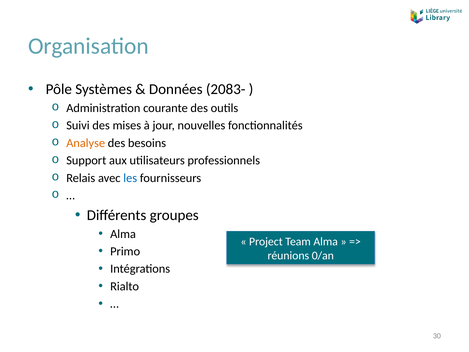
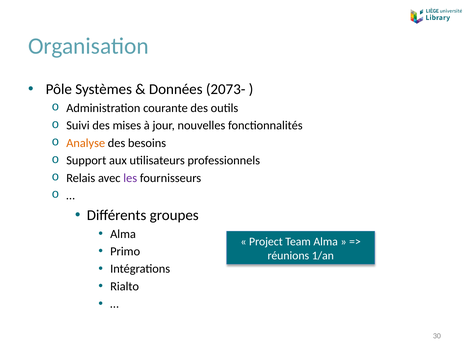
2083-: 2083- -> 2073- (226, 89)
les colour: blue -> purple (130, 178)
0/an: 0/an -> 1/an (323, 255)
